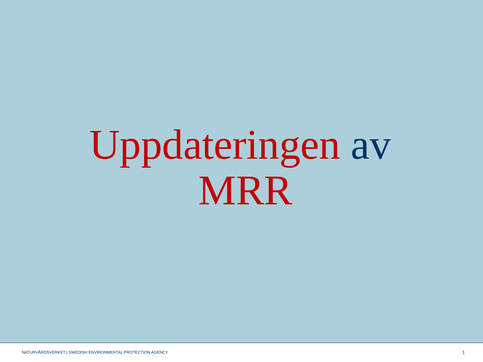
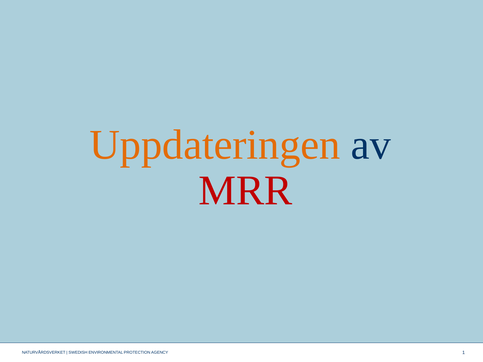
Uppdateringen colour: red -> orange (215, 145)
